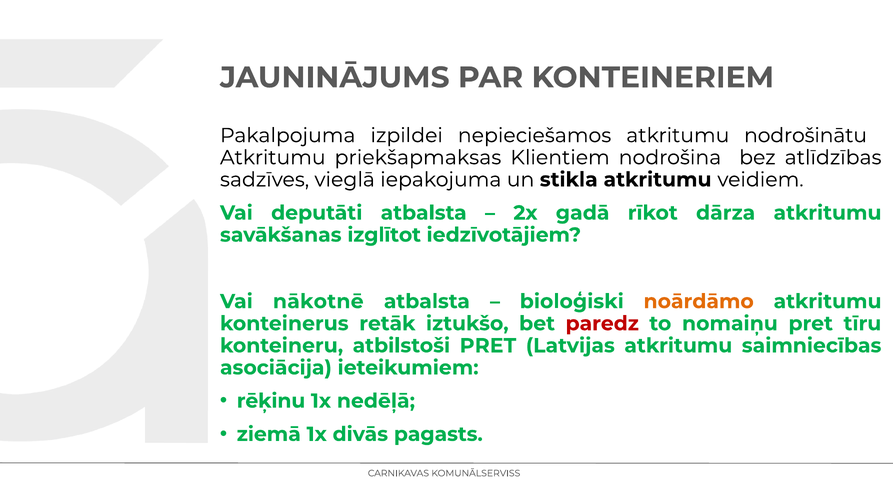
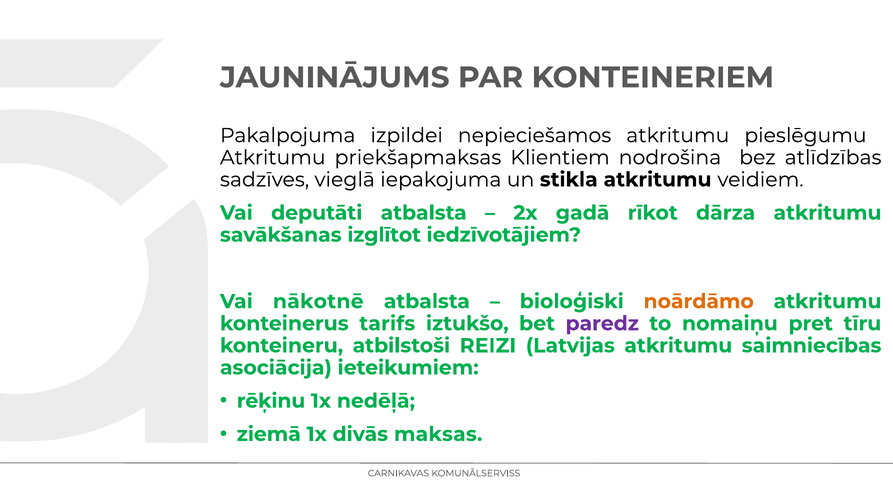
nodrošinātu: nodrošinātu -> pieslēgumu (805, 136)
retāk: retāk -> tarifs (387, 324)
paredz colour: red -> purple (602, 324)
atbilstoši PRET: PRET -> REIZI (488, 346)
pagasts: pagasts -> maksas (438, 434)
